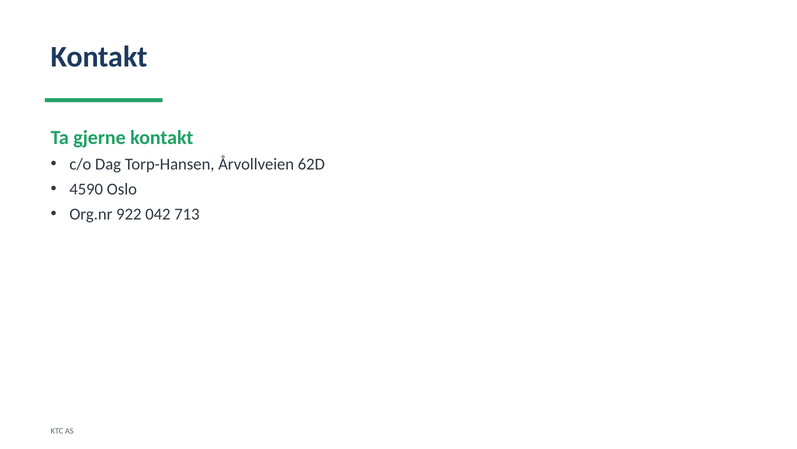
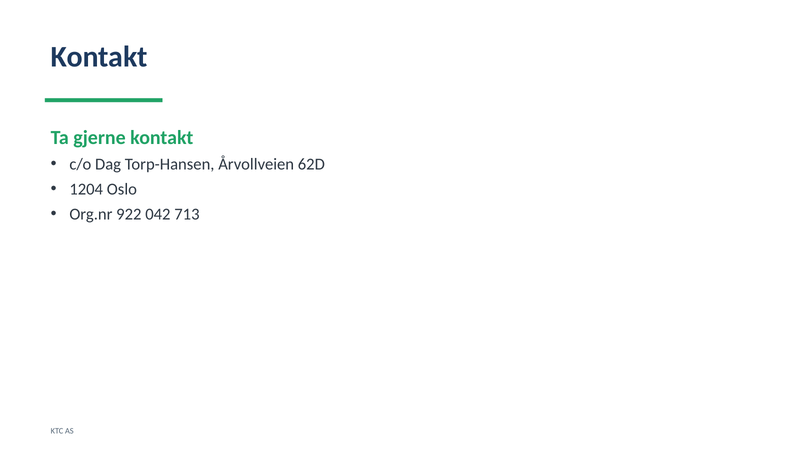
4590: 4590 -> 1204 (86, 189)
